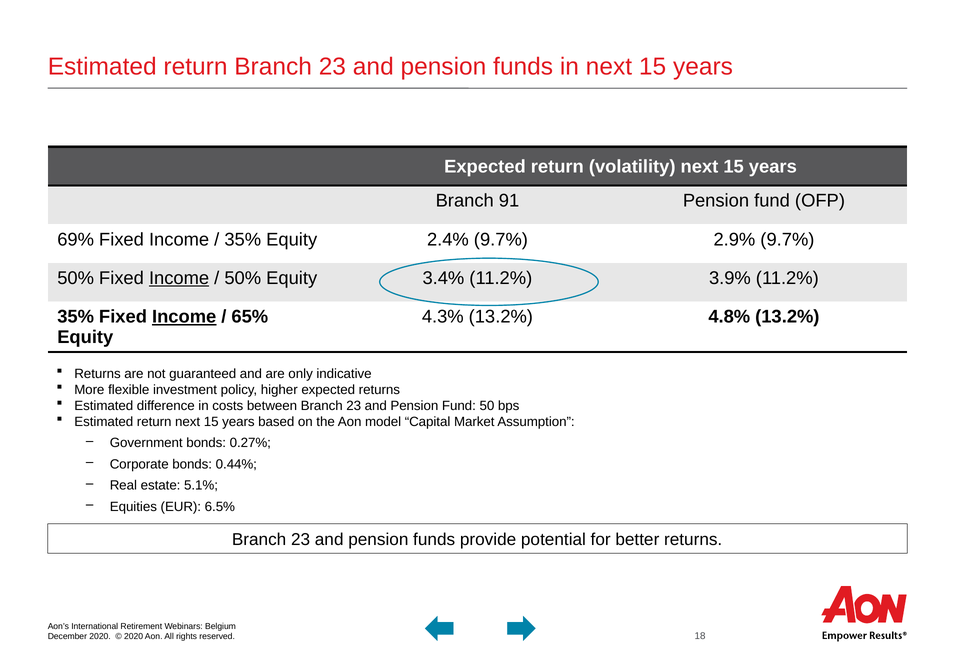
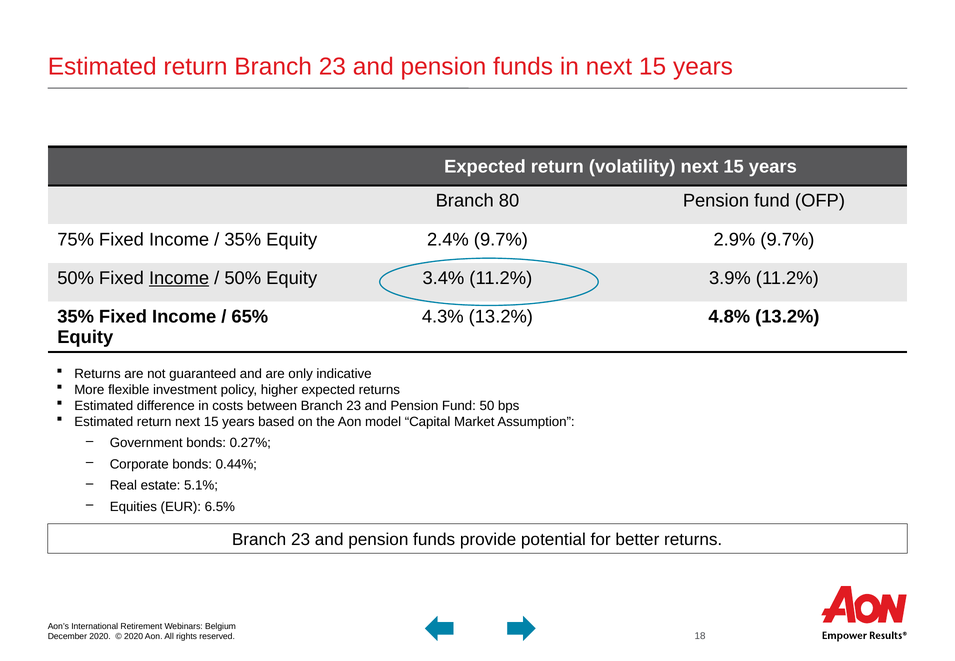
91: 91 -> 80 (509, 201)
69%: 69% -> 75% (76, 240)
Income underline: present -> none (184, 317)
